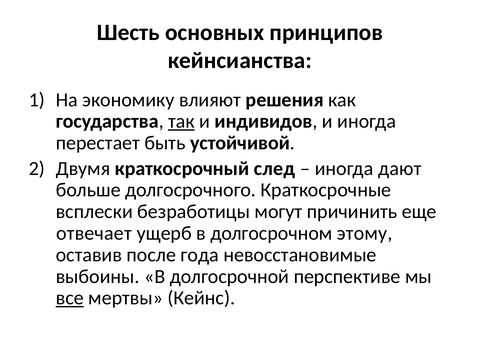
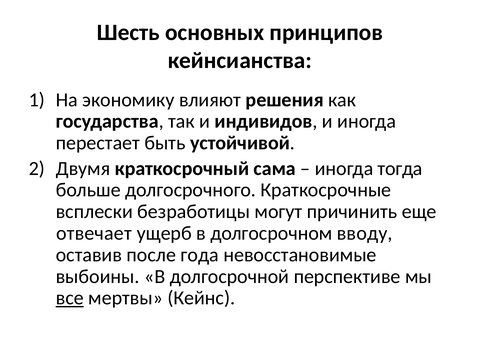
так underline: present -> none (181, 121)
след: след -> сама (275, 168)
дают: дают -> тогда (400, 168)
этому: этому -> вводу (365, 233)
